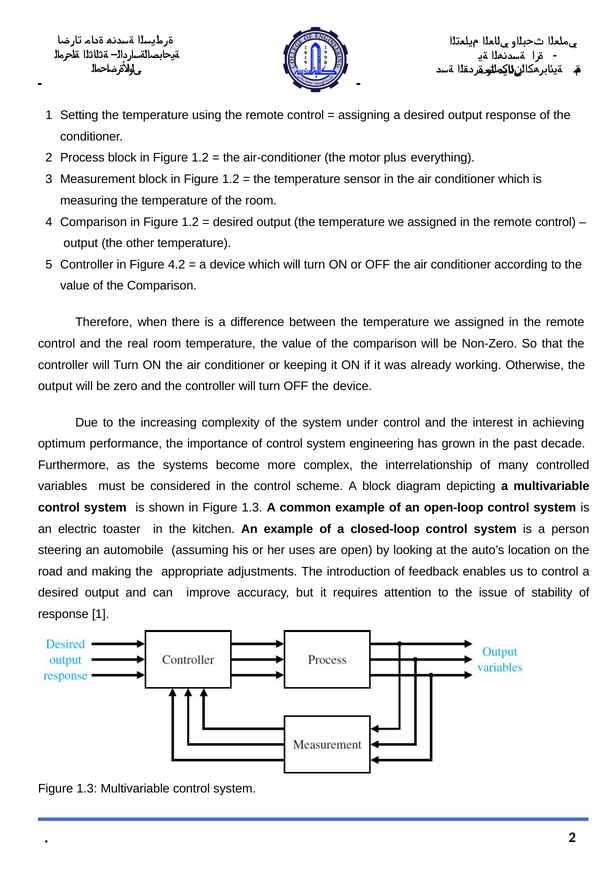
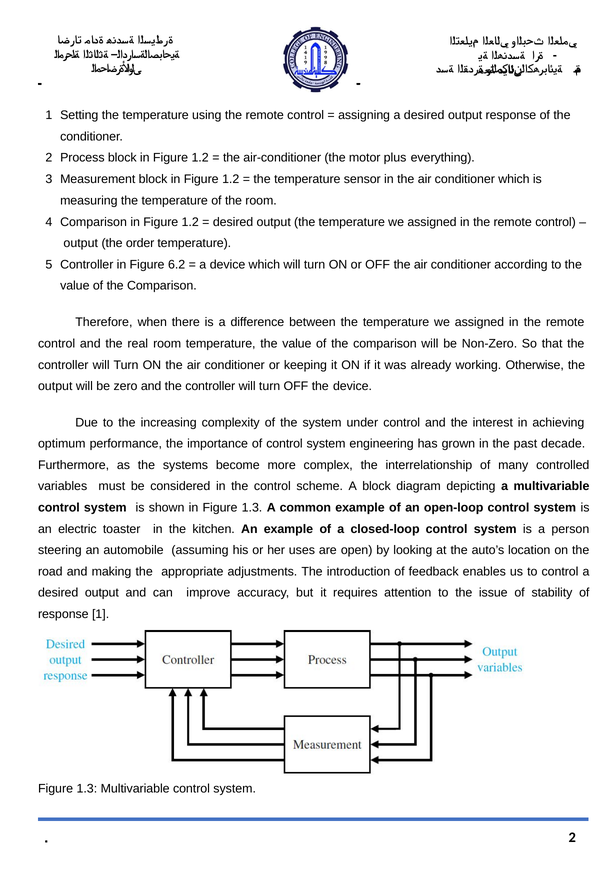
other: other -> order (140, 244)
4.2: 4.2 -> 6.2 (177, 265)
